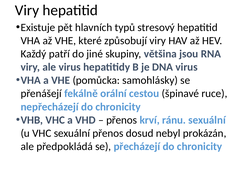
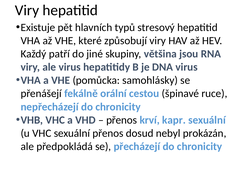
ránu: ránu -> kapr (174, 120)
